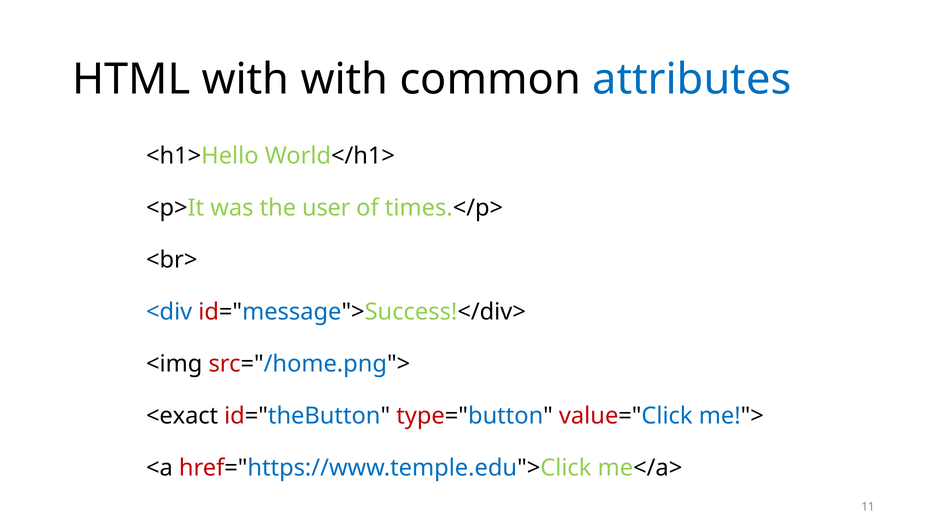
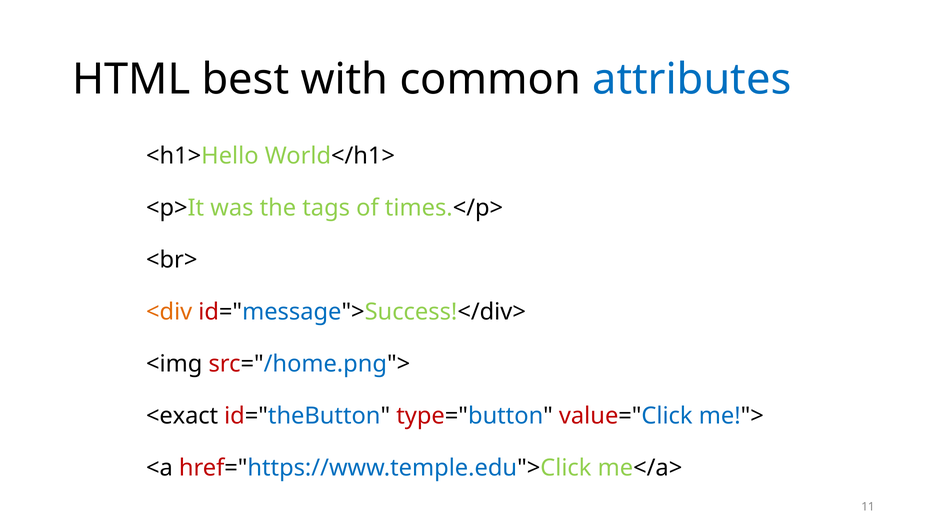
HTML with: with -> best (246, 80)
user: user -> tags (326, 208)
<div colour: blue -> orange (169, 312)
